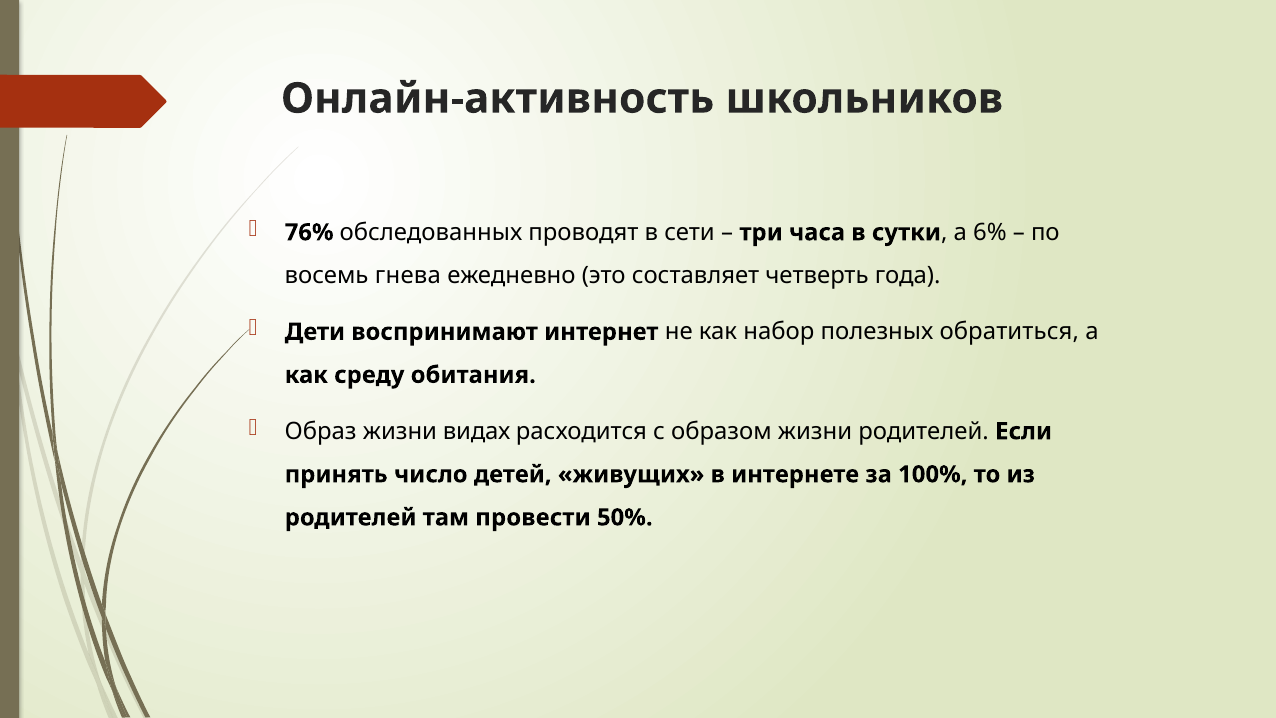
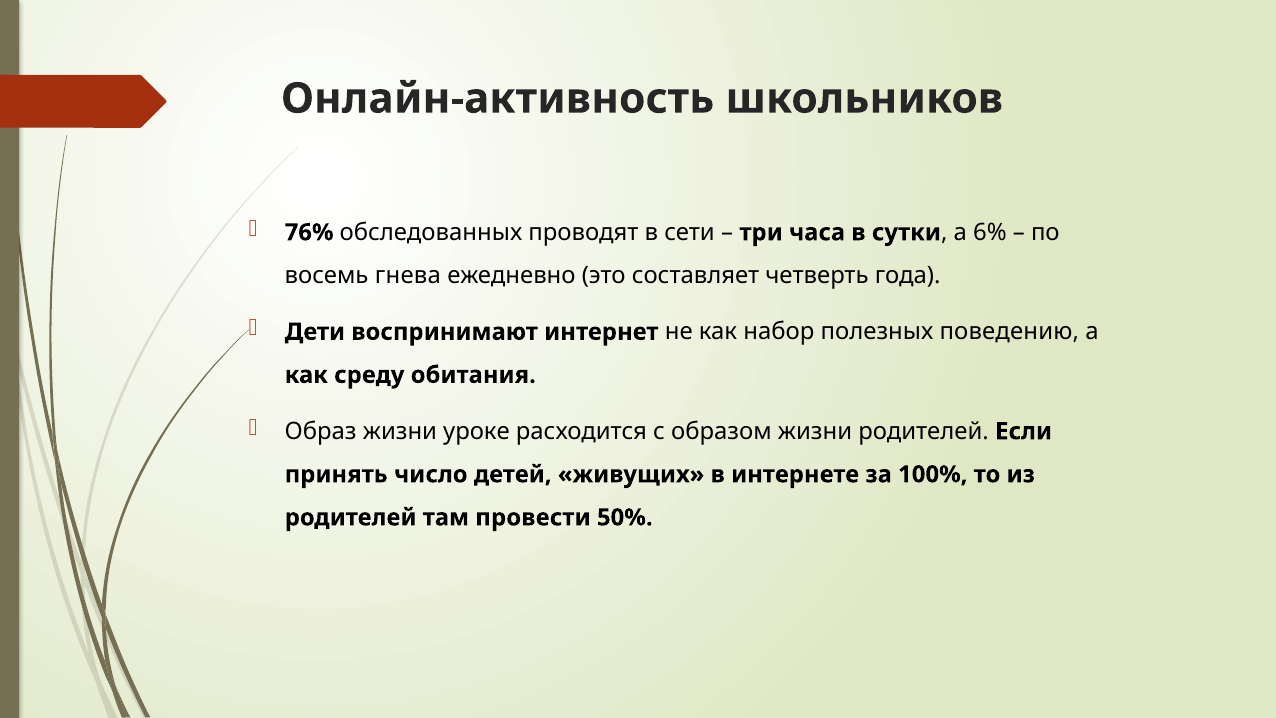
обратиться: обратиться -> поведению (1009, 332)
видах: видах -> уроке (477, 431)
